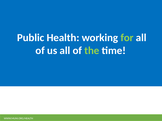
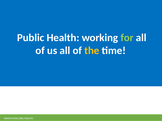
the colour: light green -> yellow (92, 51)
